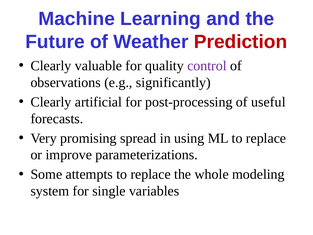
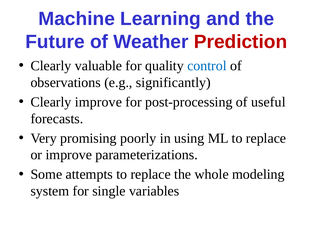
control colour: purple -> blue (207, 66)
Clearly artificial: artificial -> improve (98, 102)
spread: spread -> poorly (138, 138)
